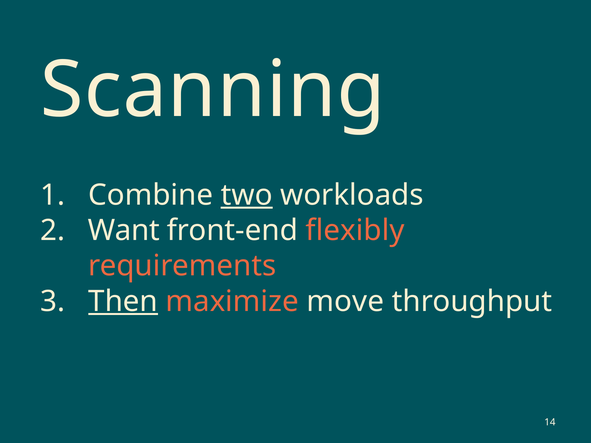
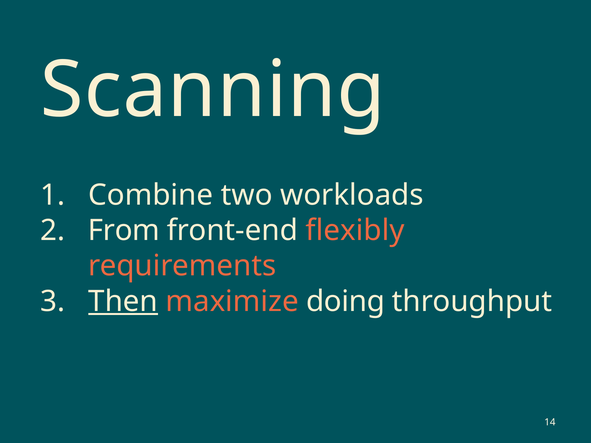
two underline: present -> none (247, 195)
Want: Want -> From (124, 231)
move: move -> doing (346, 301)
